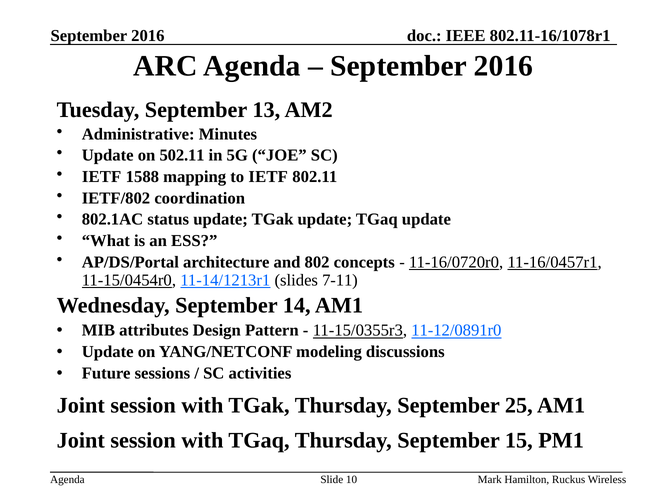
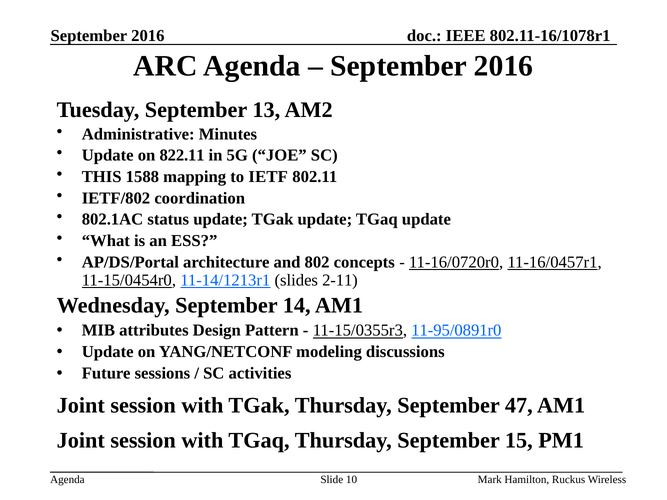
502.11: 502.11 -> 822.11 (182, 155)
IETF: IETF -> THIS (102, 177)
7-11: 7-11 -> 2-11 (340, 280)
11-12/0891r0: 11-12/0891r0 -> 11-95/0891r0 (456, 331)
25: 25 -> 47 (519, 405)
